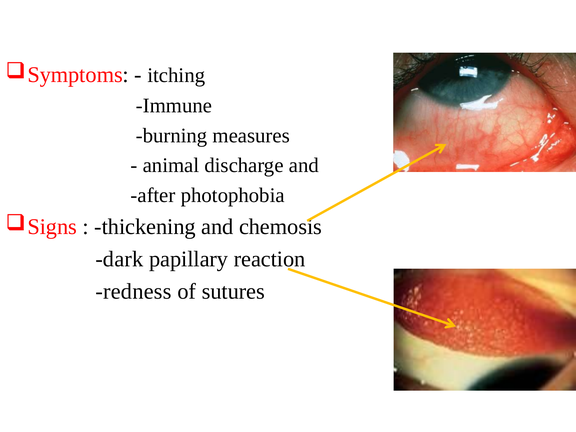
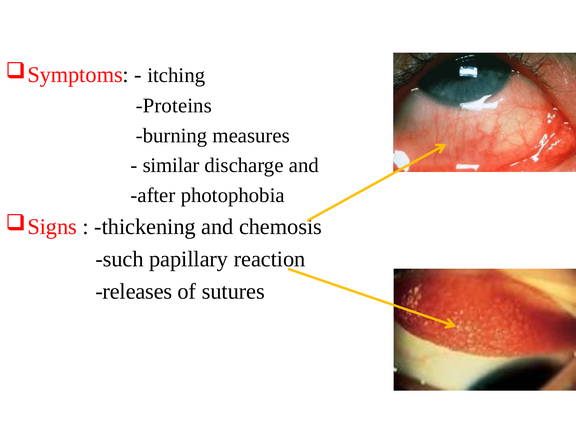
Immune: Immune -> Proteins (174, 106)
animal: animal -> similar (171, 165)
dark: dark -> such (119, 259)
redness: redness -> releases (134, 291)
